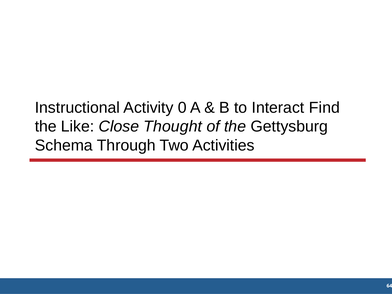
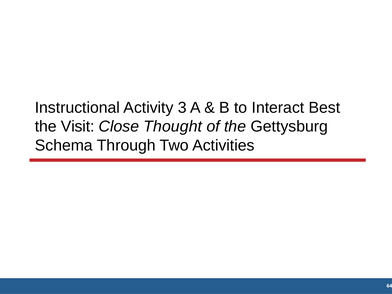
0: 0 -> 3 (182, 108)
Find: Find -> Best (324, 108)
Like: Like -> Visit (78, 127)
